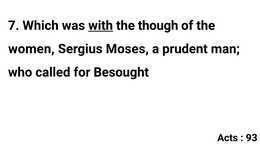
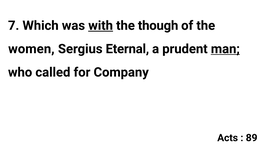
Moses: Moses -> Eternal (127, 49)
man underline: none -> present (225, 49)
Besought: Besought -> Company (121, 72)
93: 93 -> 89 (252, 138)
